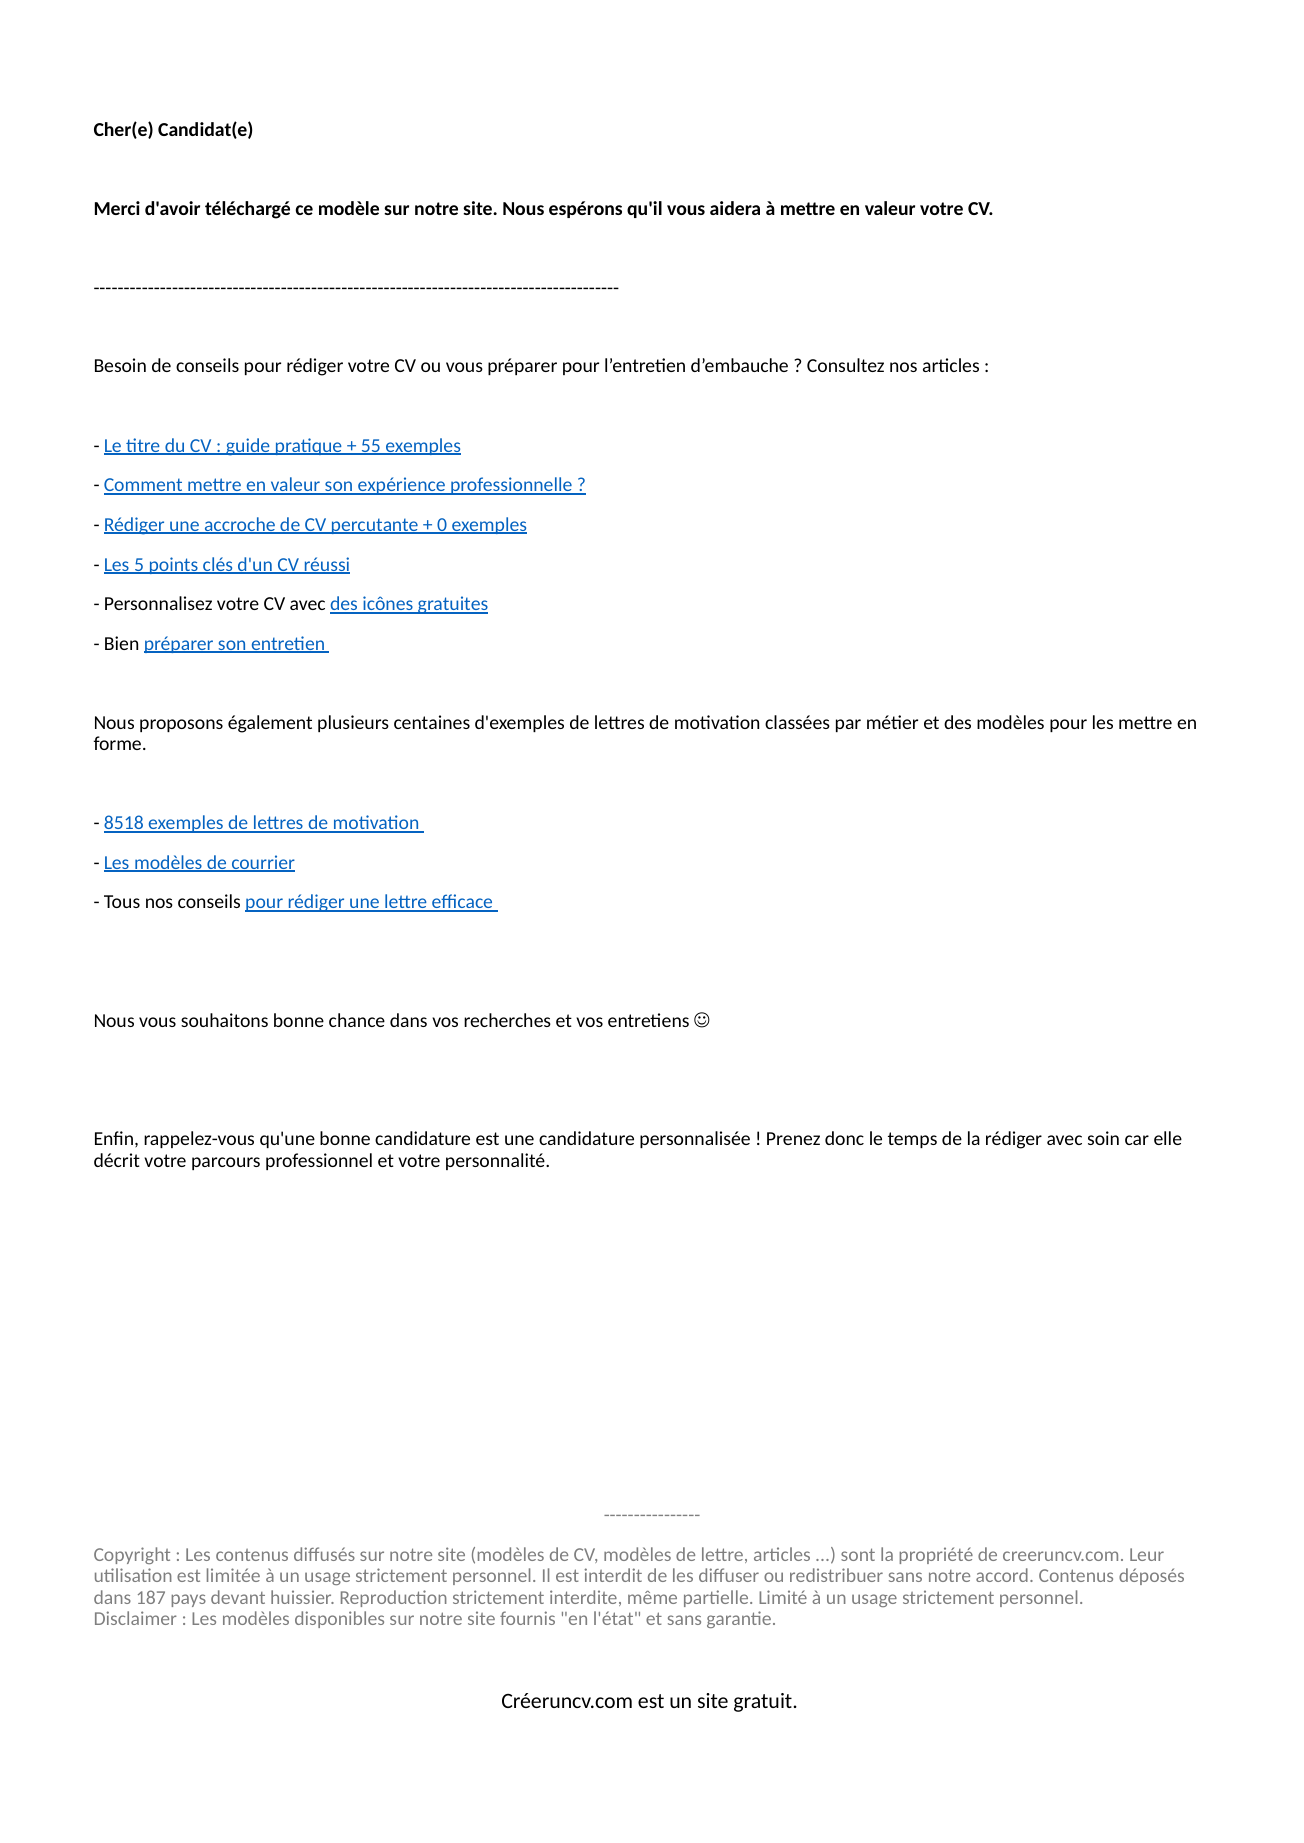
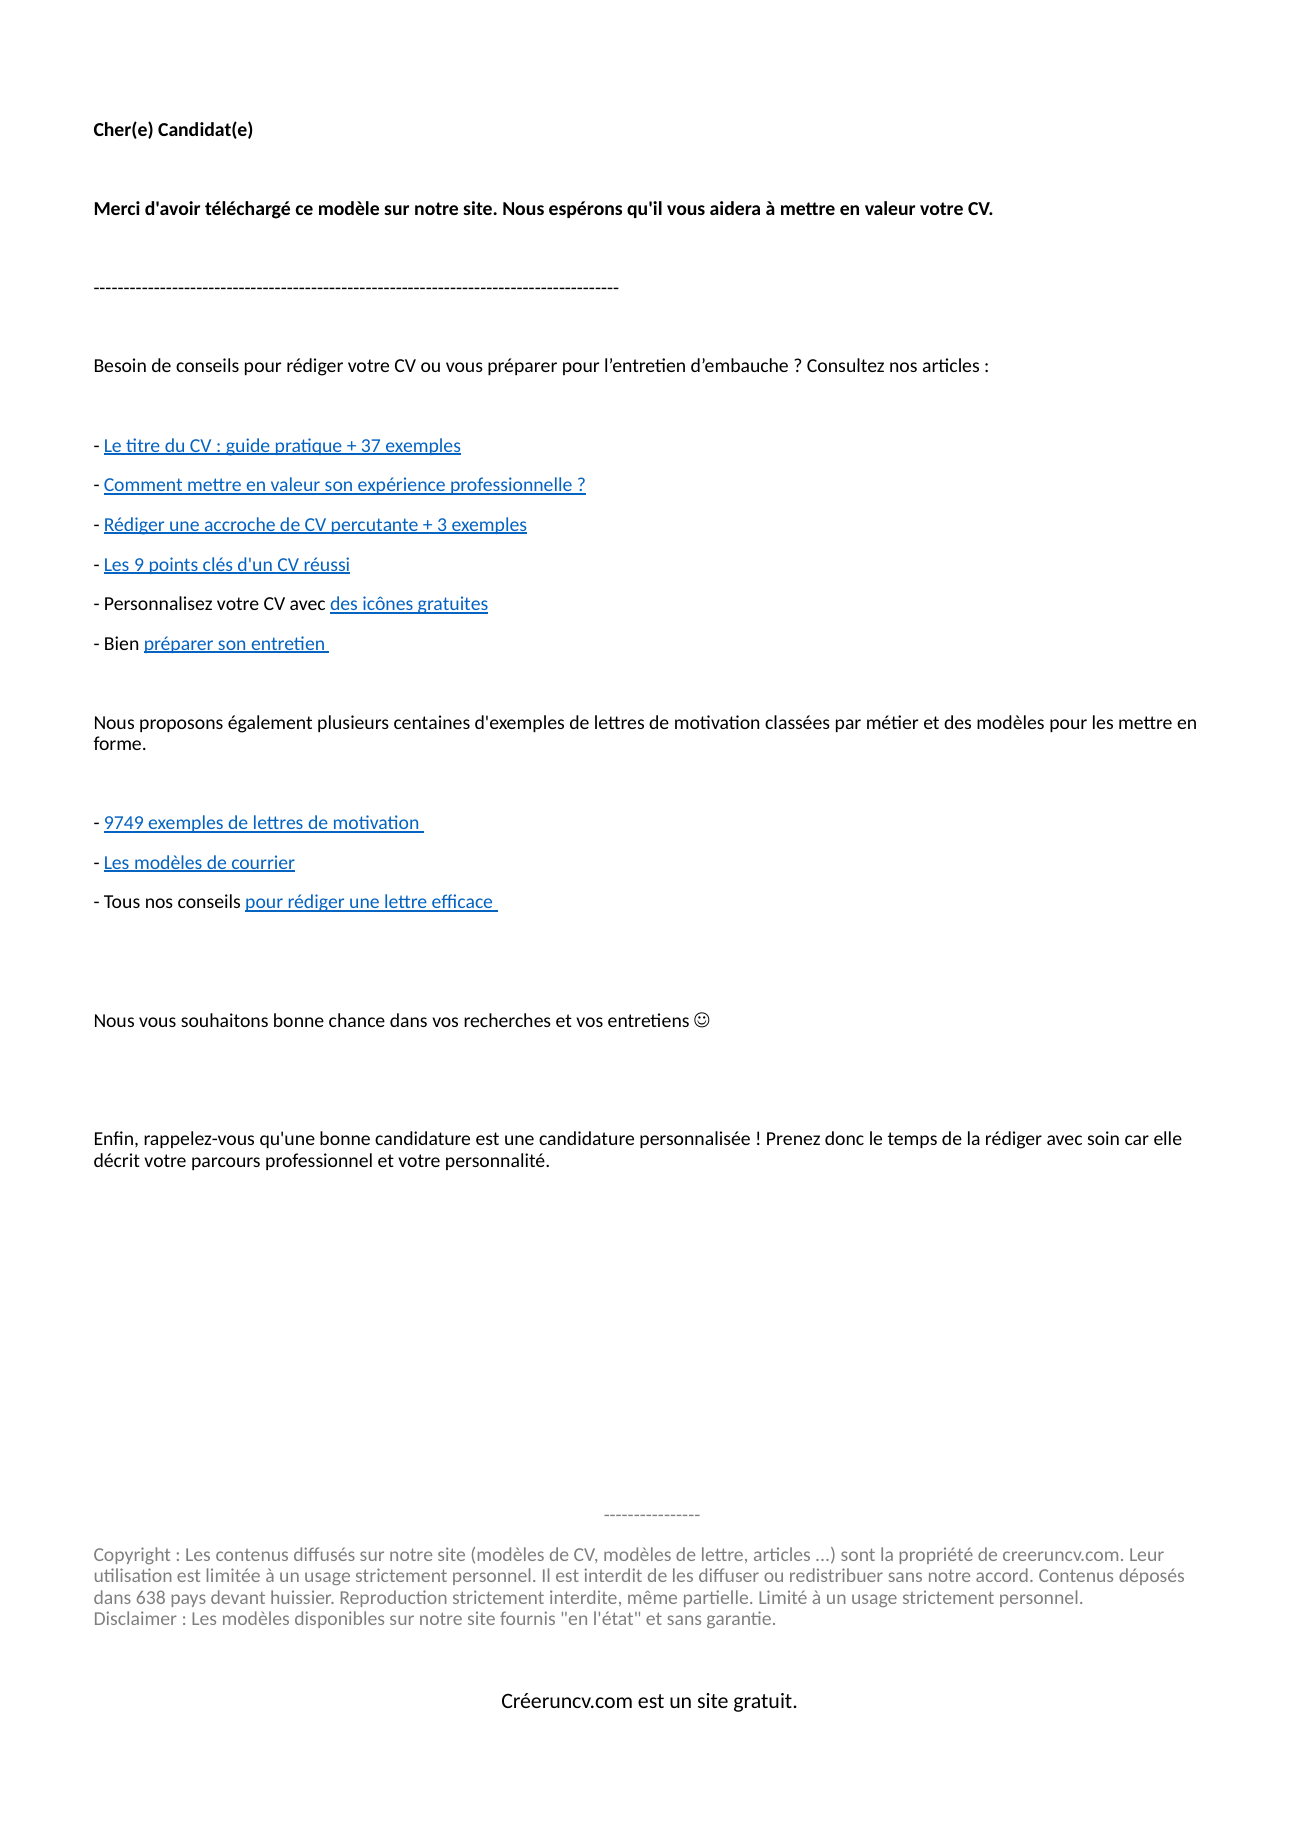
55: 55 -> 37 (371, 445)
0: 0 -> 3 (442, 525)
5: 5 -> 9 (139, 564)
8518: 8518 -> 9749 (124, 823)
187: 187 -> 638 (151, 1597)
